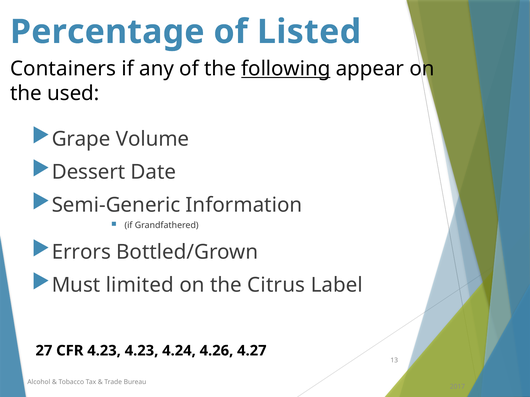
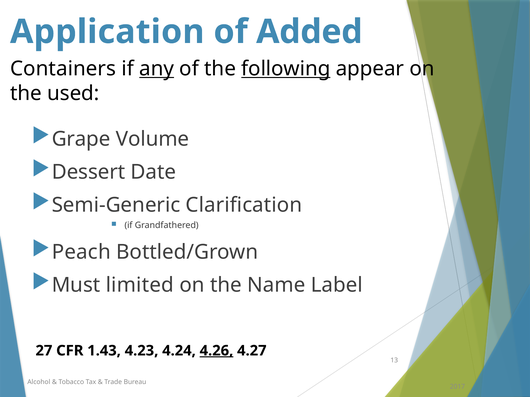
Percentage: Percentage -> Application (107, 32)
Listed: Listed -> Added (309, 32)
any underline: none -> present (157, 69)
Information: Information -> Clarification (244, 205)
Errors: Errors -> Peach (81, 252)
Citrus: Citrus -> Name (276, 285)
CFR 4.23: 4.23 -> 1.43 (104, 351)
4.26 underline: none -> present (216, 351)
